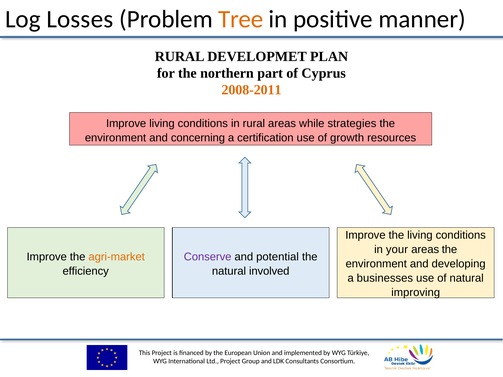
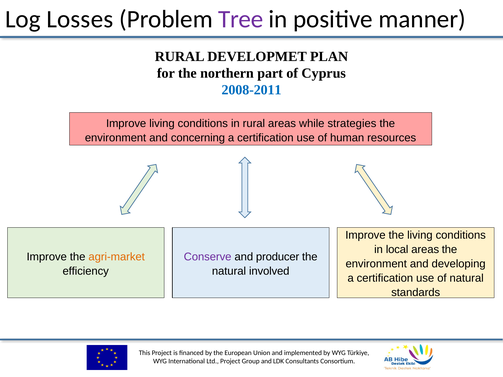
Tree colour: orange -> purple (241, 19)
2008-2011 colour: orange -> blue (252, 90)
growth: growth -> human (347, 138)
your: your -> local (397, 250)
potential: potential -> producer (278, 257)
businesses: businesses -> certification (385, 278)
improving: improving -> standards (416, 293)
